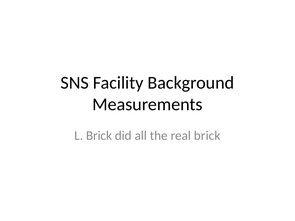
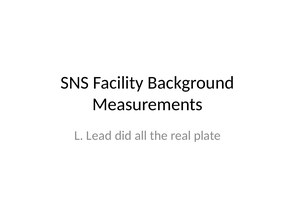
L Brick: Brick -> Lead (99, 136)
real brick: brick -> plate (207, 136)
